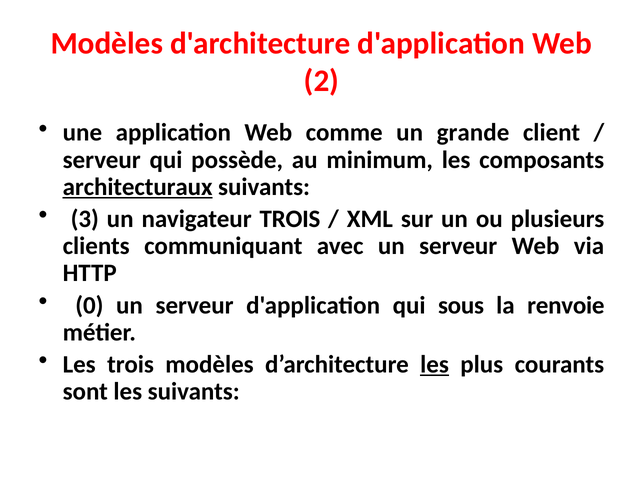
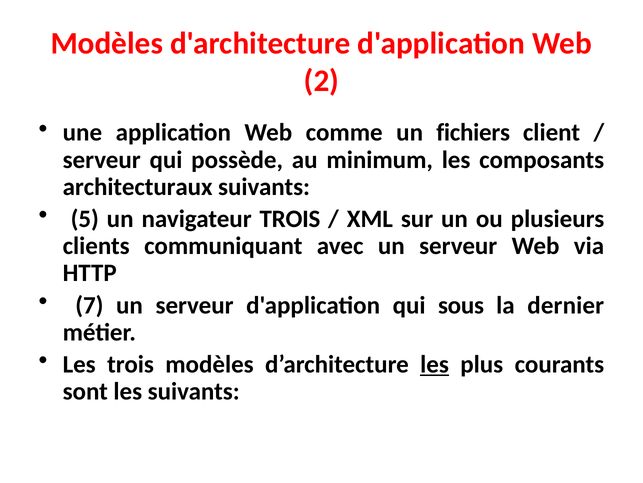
grande: grande -> fichiers (473, 132)
architecturaux underline: present -> none (138, 187)
3: 3 -> 5 (85, 219)
0: 0 -> 7 (89, 305)
renvoie: renvoie -> dernier (566, 305)
